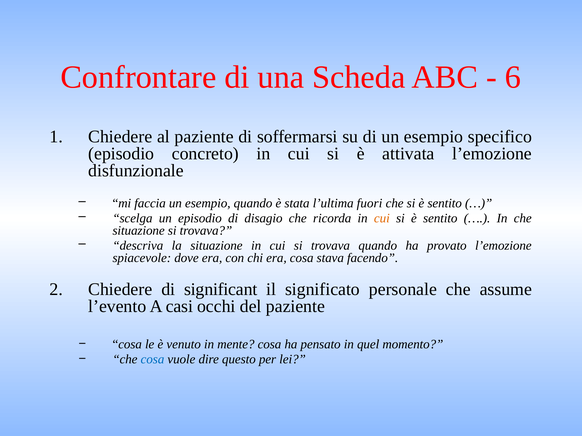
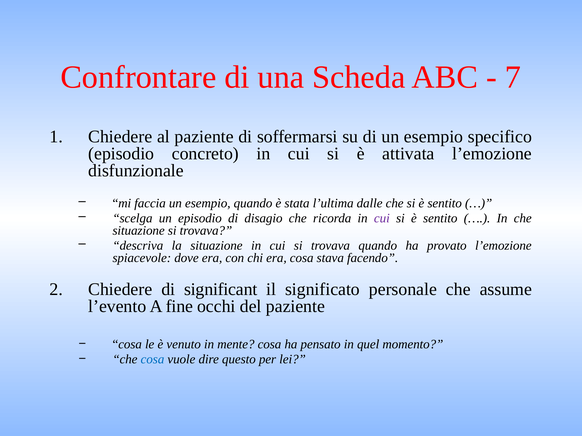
6: 6 -> 7 (513, 77)
fuori: fuori -> dalle (370, 203)
cui colour: orange -> purple (382, 218)
casi: casi -> fine (179, 307)
